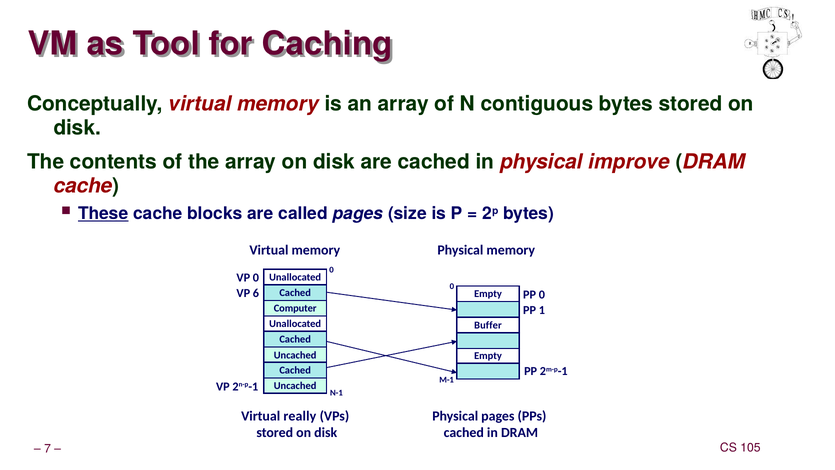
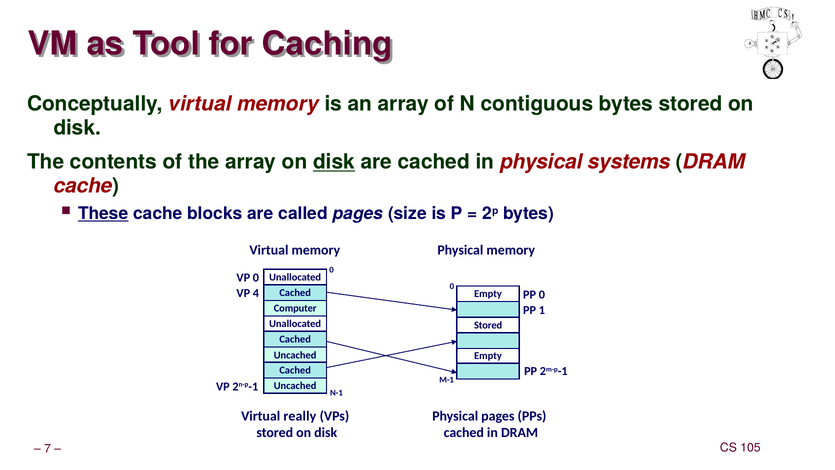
disk underline: none -> present (334, 162)
improve: improve -> systems (629, 162)
6: 6 -> 4 (256, 293)
Buffer: Buffer -> Stored (488, 325)
